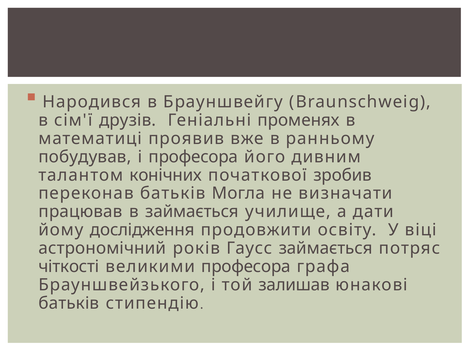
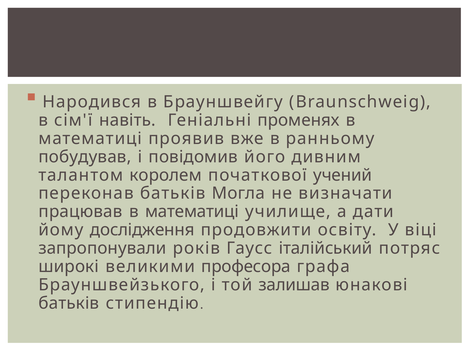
друзів: друзів -> навіть (128, 120)
і професора: професора -> повідомив (193, 157)
конічних: конічних -> королем (166, 175)
зробив: зробив -> учений (343, 175)
займається: займається -> математиці (192, 212)
астрономічний: астрономічний -> запропонували (102, 249)
Гаусс займається: займається -> італійський (326, 249)
чіткості: чіткості -> широкі (69, 267)
